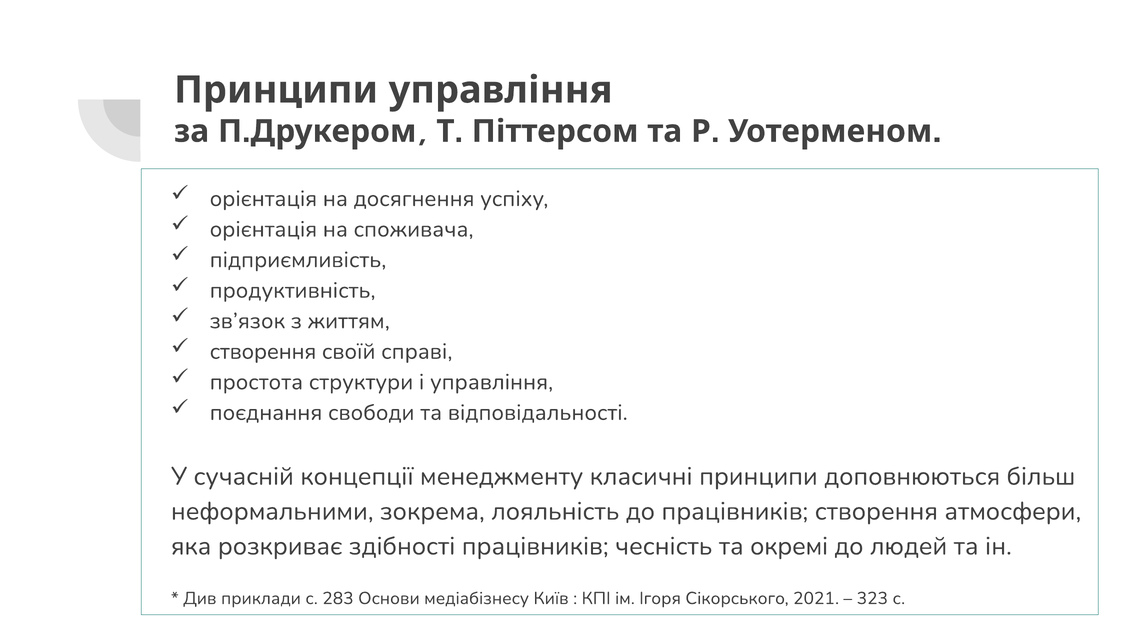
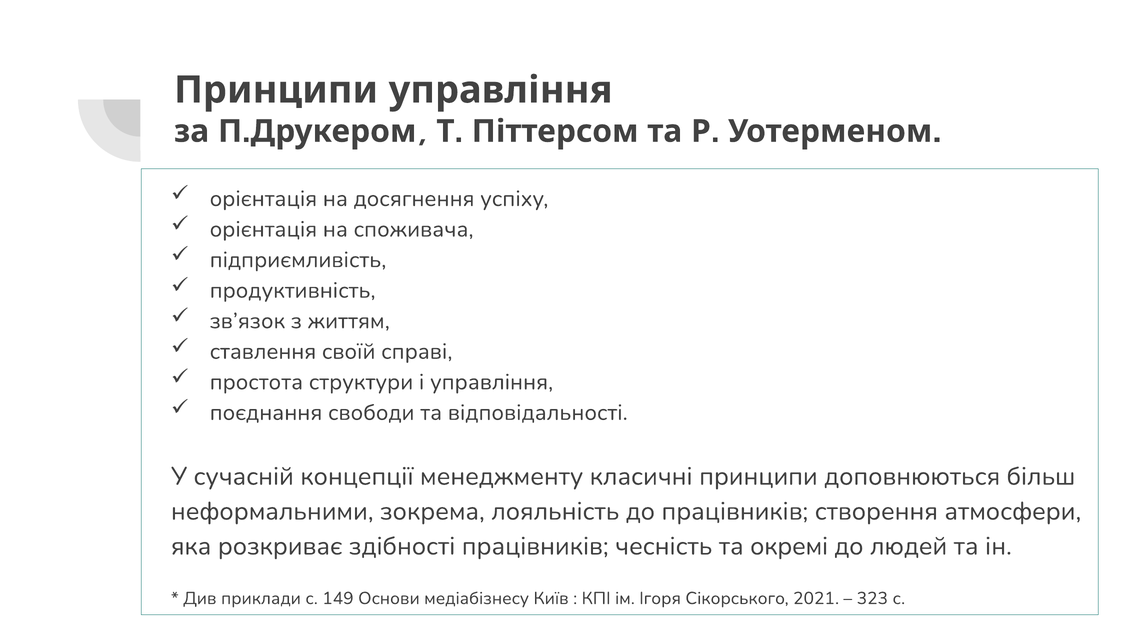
створення: створення -> ставлення (263, 352)
283: 283 -> 149 (338, 599)
